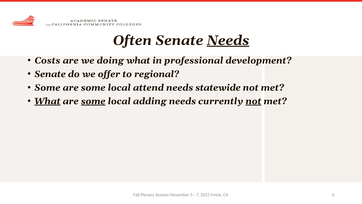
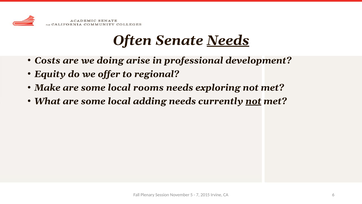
doing what: what -> arise (138, 60)
Senate: Senate -> Equity (50, 74)
Some: Some -> Make (47, 87)
attend: attend -> rooms (148, 87)
statewide: statewide -> exploring (218, 87)
What underline: present -> none (47, 101)
some underline: present -> none (93, 101)
